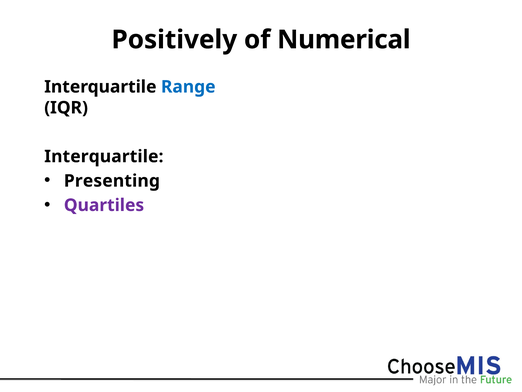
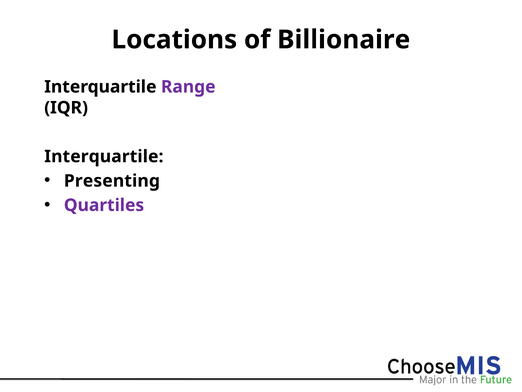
Positively: Positively -> Locations (174, 40)
Numerical: Numerical -> Billionaire (344, 40)
Range colour: blue -> purple (188, 87)
